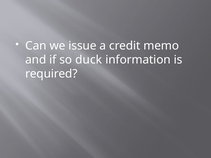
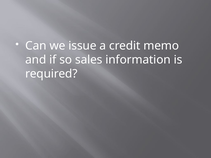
duck: duck -> sales (89, 60)
